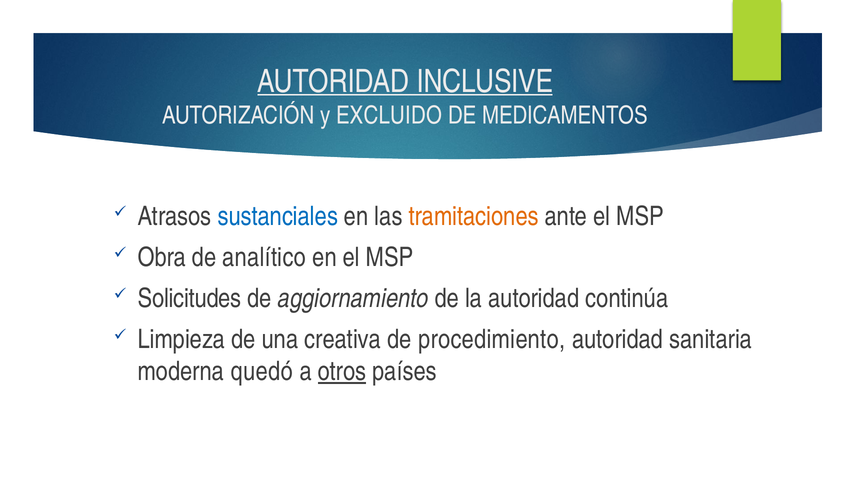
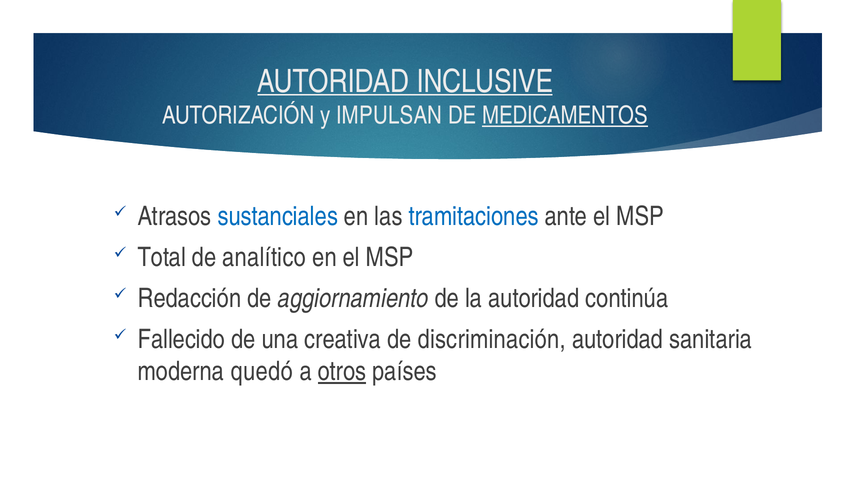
EXCLUIDO: EXCLUIDO -> IMPULSAN (389, 115)
MEDICAMENTOS underline: none -> present (565, 115)
tramitaciones colour: orange -> blue (474, 216)
Obra: Obra -> Total (162, 257)
Solicitudes: Solicitudes -> Redacción (189, 298)
Limpieza: Limpieza -> Fallecido (181, 339)
procedimiento: procedimiento -> discriminación (492, 339)
